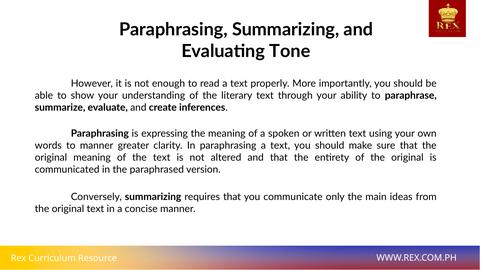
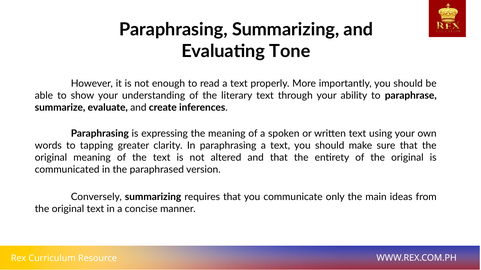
to manner: manner -> tapping (97, 146)
